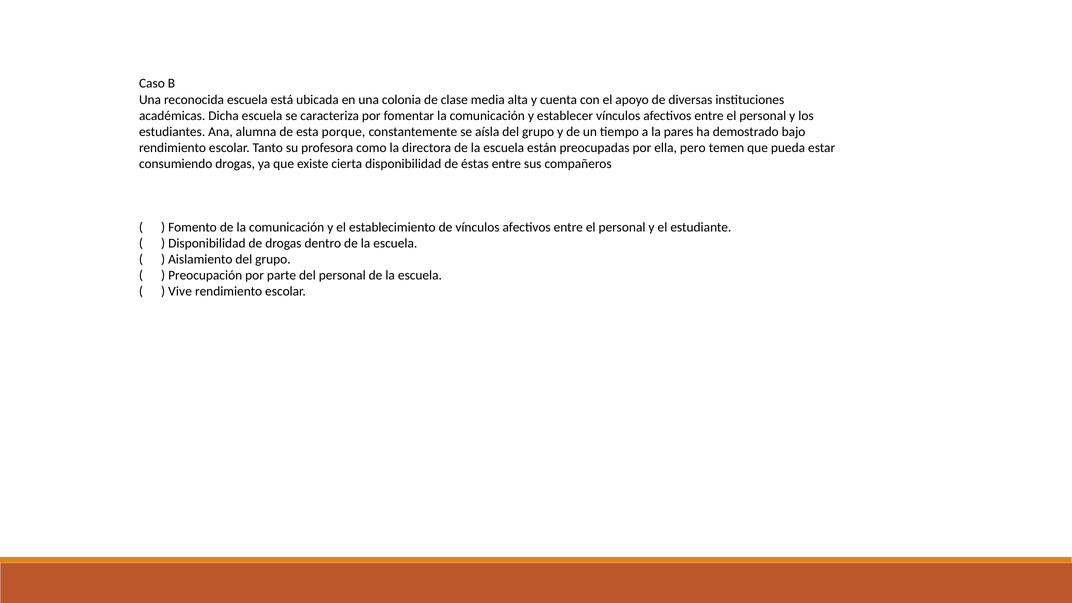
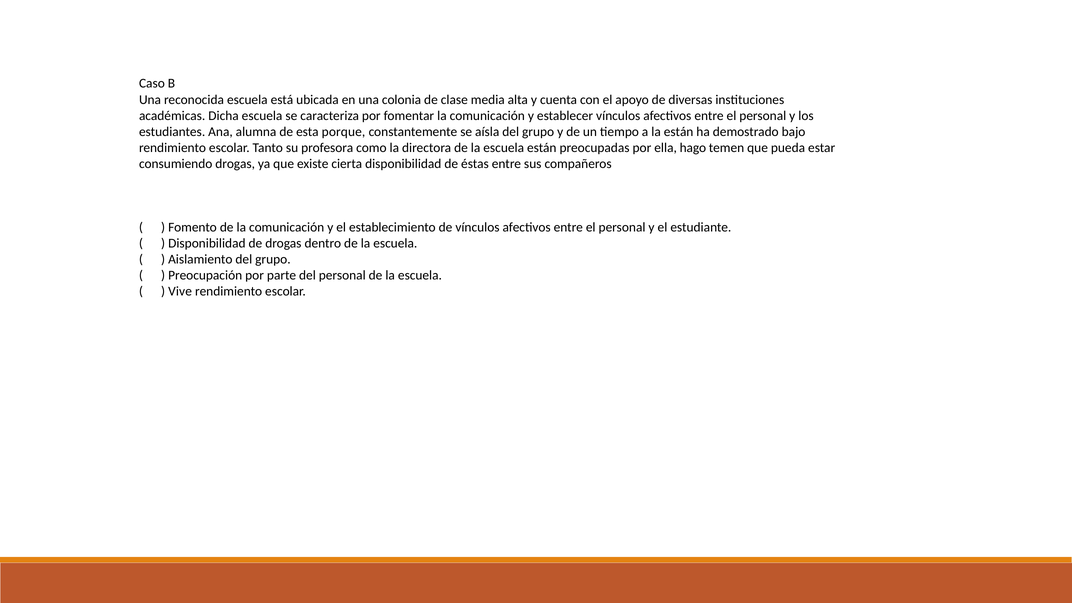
la pares: pares -> están (679, 132)
pero: pero -> hago (693, 148)
